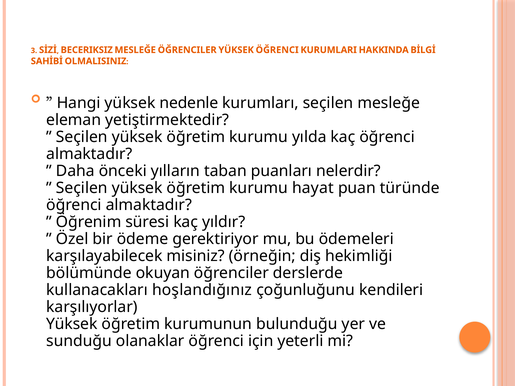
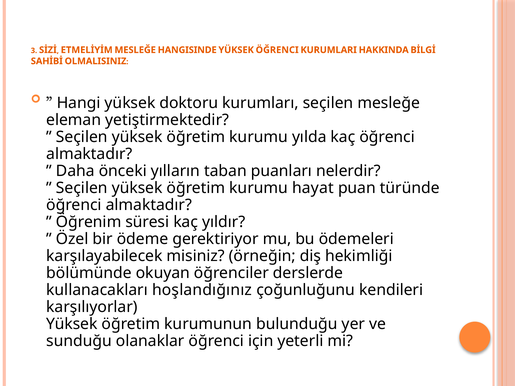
BECERIKSIZ: BECERIKSIZ -> ETMELİYİM (87, 50)
MESLEĞE ÖĞRENCILER: ÖĞRENCILER -> HANGISINDE (187, 50)
nedenle: nedenle -> doktoru (189, 103)
